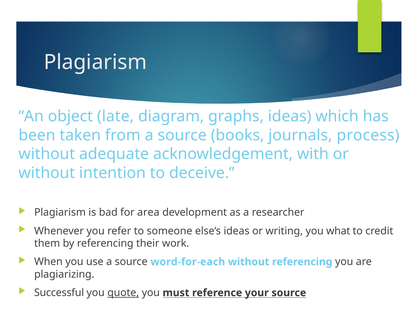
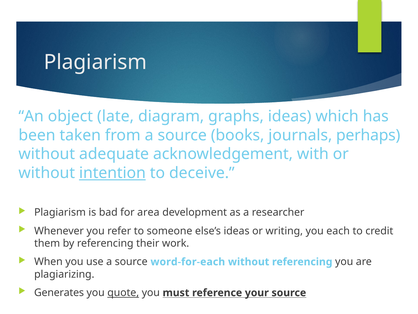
process: process -> perhaps (368, 135)
intention underline: none -> present (112, 173)
what: what -> each (338, 231)
Successful: Successful -> Generates (59, 292)
